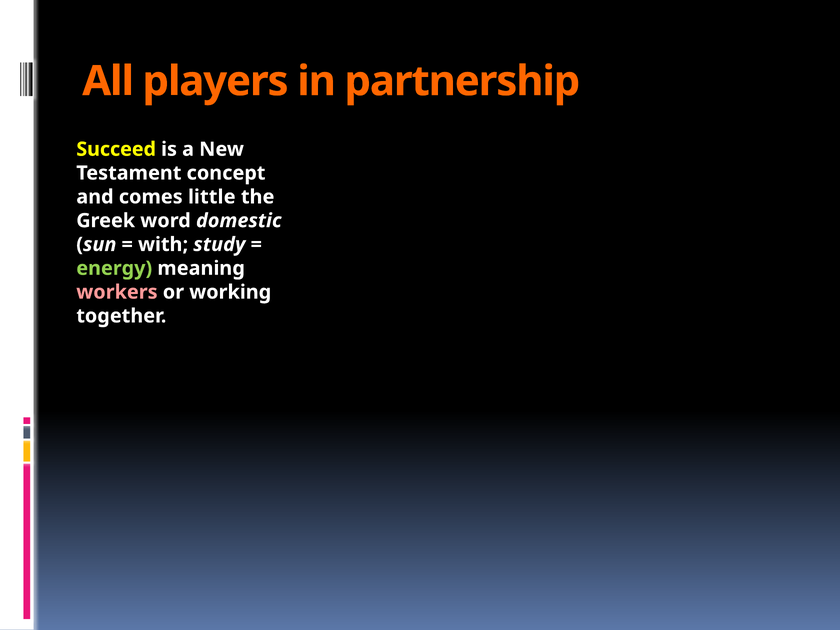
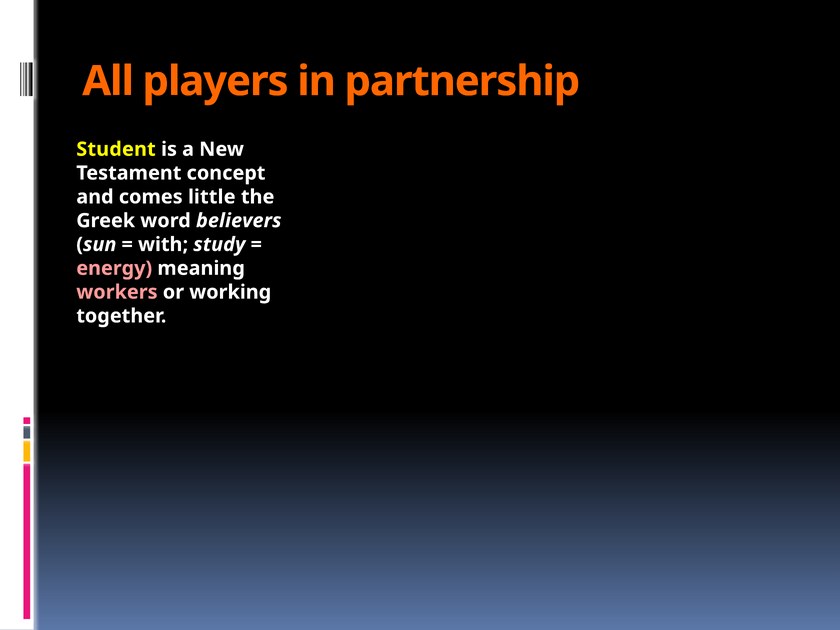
Succeed: Succeed -> Student (116, 149)
domestic: domestic -> believers (239, 221)
energy colour: light green -> pink (114, 268)
